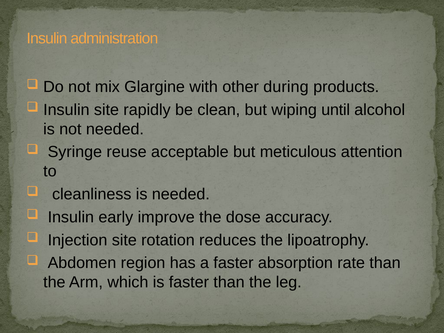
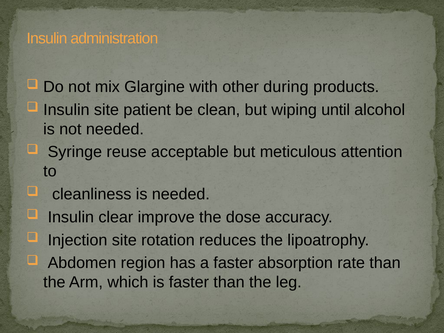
rapidly: rapidly -> patient (147, 110)
early: early -> clear (116, 217)
